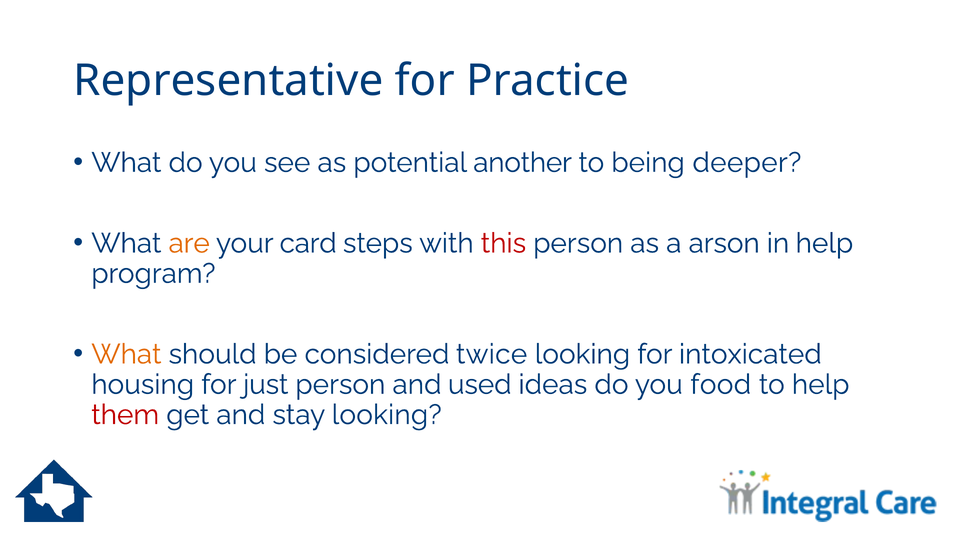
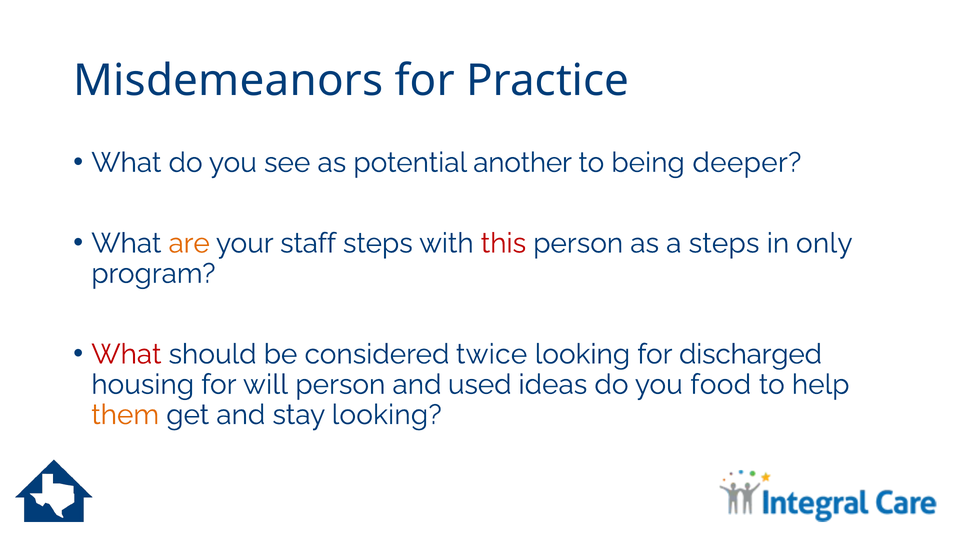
Representative: Representative -> Misdemeanors (228, 81)
card: card -> staff (308, 243)
a arson: arson -> steps (724, 243)
in help: help -> only (824, 243)
What colour: orange -> red (126, 354)
intoxicated: intoxicated -> discharged (750, 354)
just: just -> will (265, 384)
them colour: red -> orange (125, 414)
